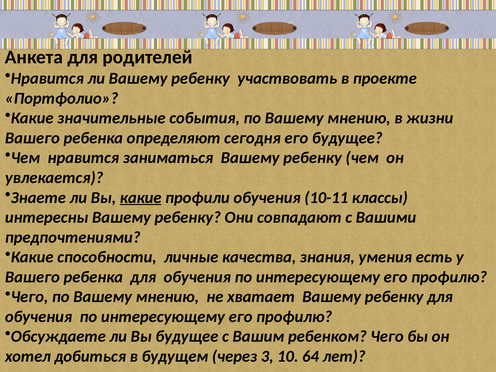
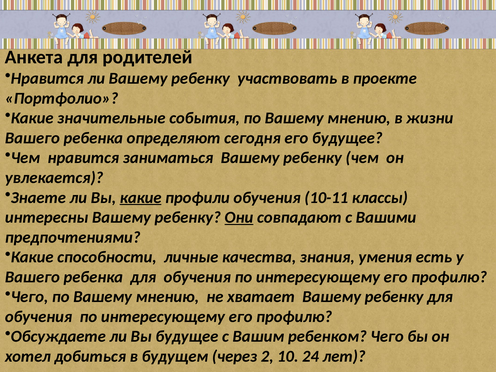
Они underline: none -> present (239, 217)
3: 3 -> 2 (267, 356)
64: 64 -> 24 (311, 356)
